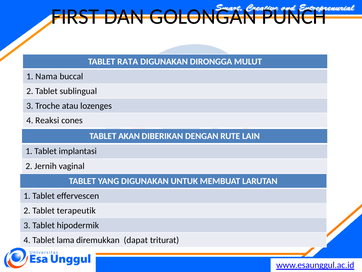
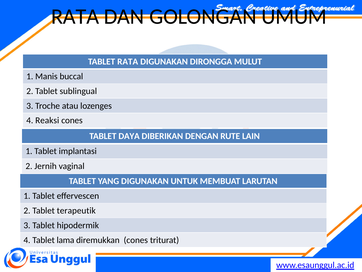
FIRST: FIRST -> RATA (75, 17)
PUNCH: PUNCH -> UMUM (294, 17)
Nama: Nama -> Manis (46, 76)
AKAN: AKAN -> DAYA (129, 136)
diremukkan dapat: dapat -> cones (136, 240)
